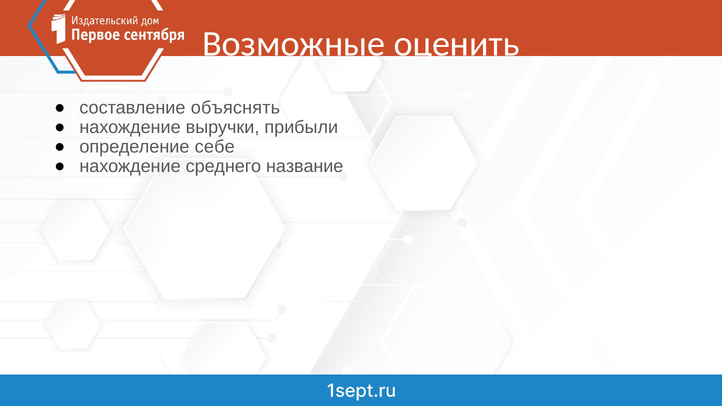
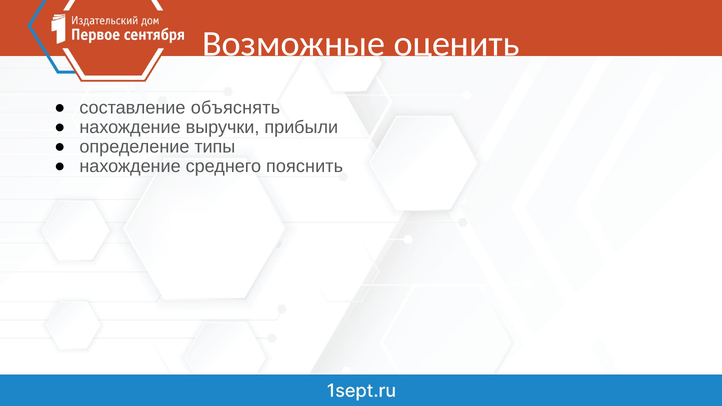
себе: себе -> типы (215, 147)
название: название -> пояснить (305, 167)
